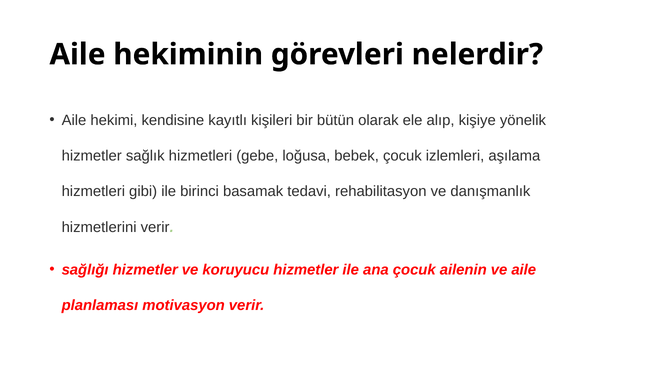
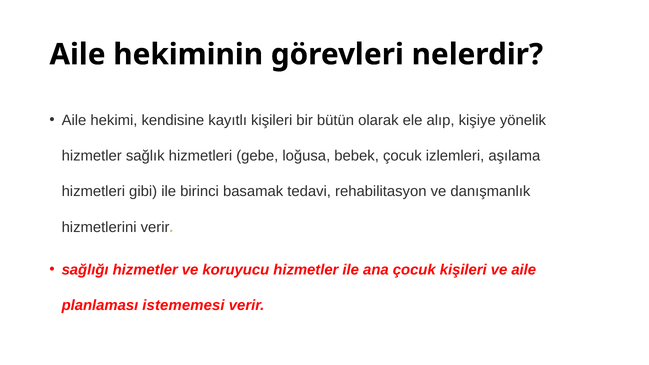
çocuk ailenin: ailenin -> kişileri (463, 270)
motivasyon: motivasyon -> istememesi (183, 305)
